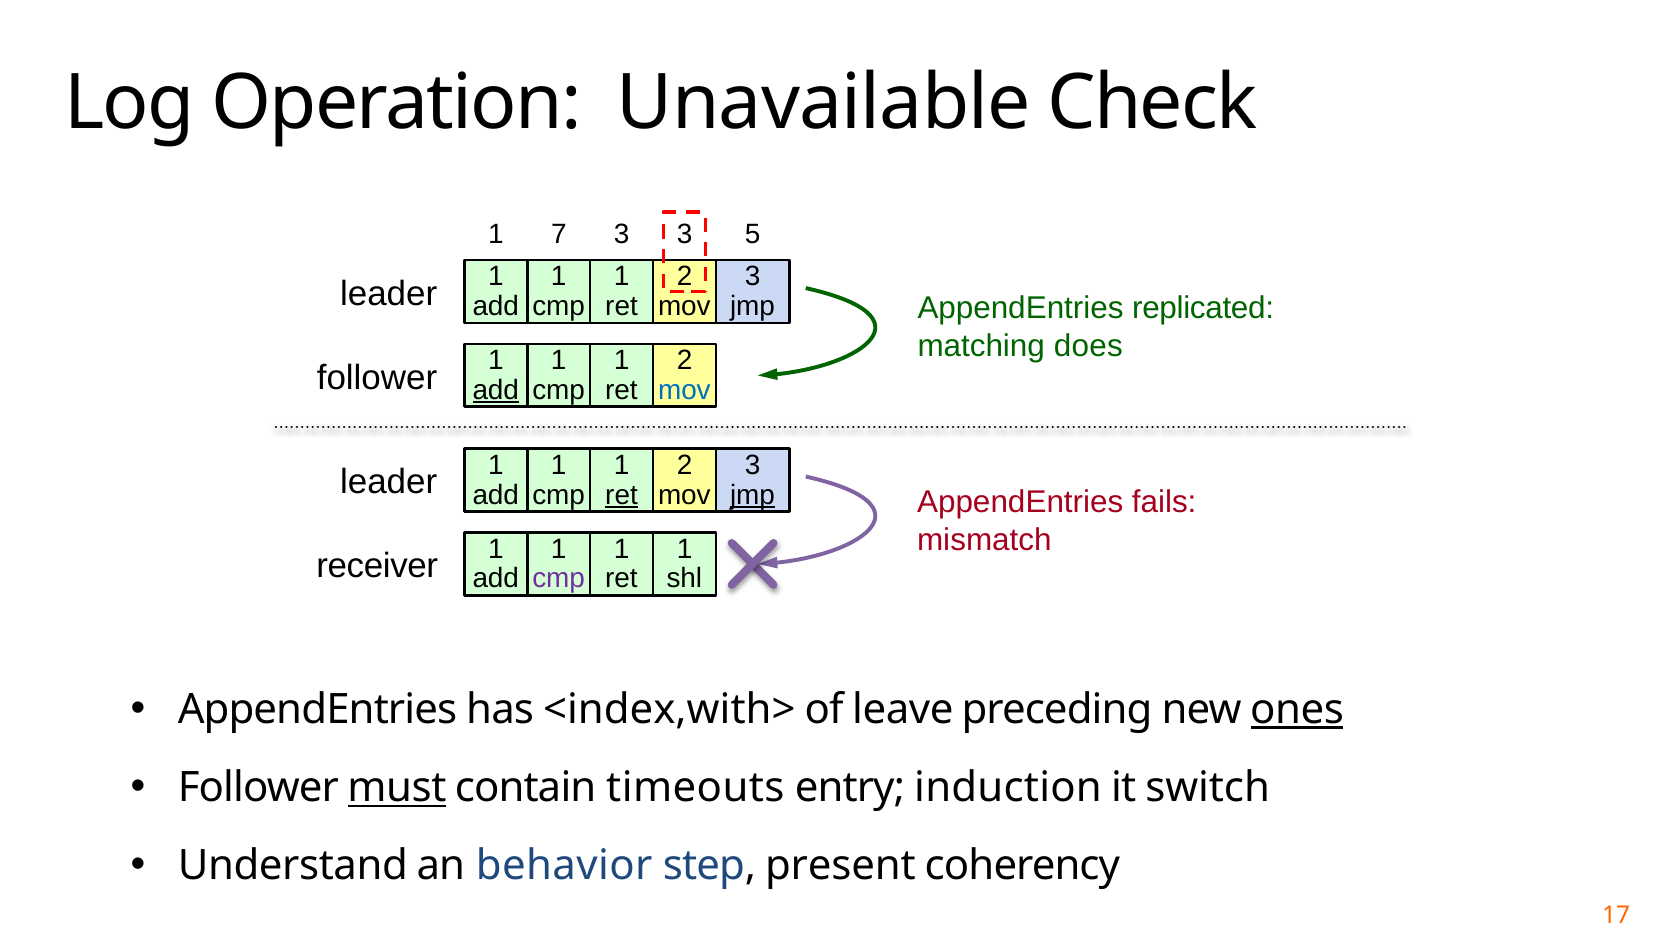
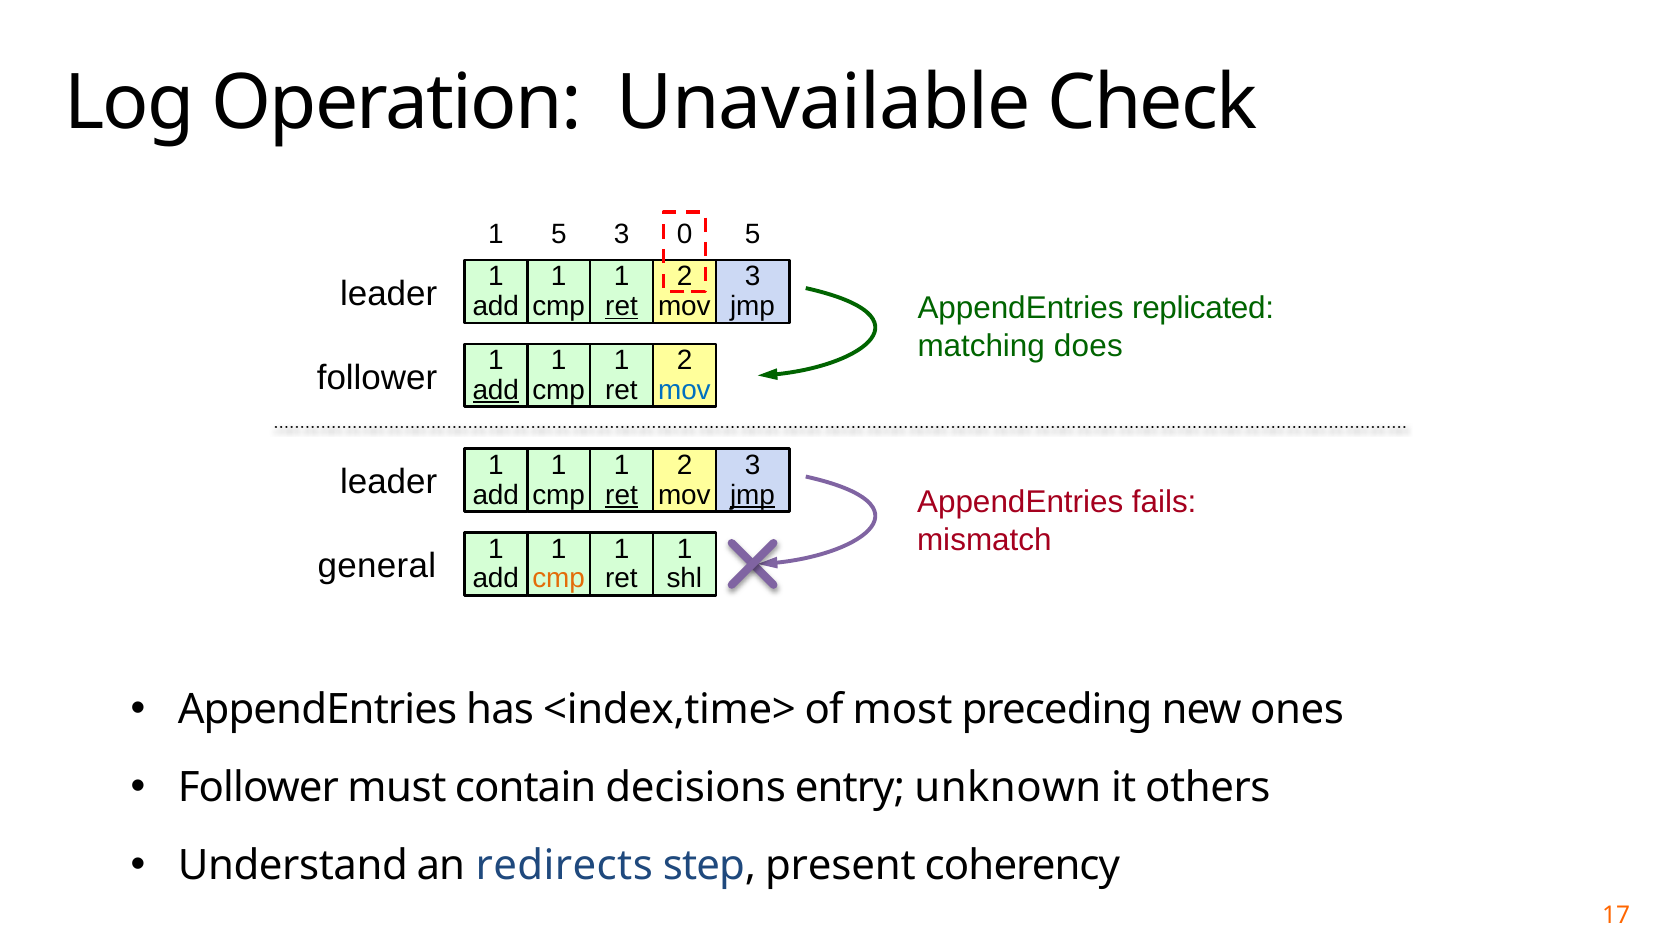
1 7: 7 -> 5 (559, 235)
3 3: 3 -> 0 (685, 235)
ret underline: none -> present (622, 306)
receiver: receiver -> general (377, 566)
cmp colour: purple -> orange (559, 579)
<index,with>: <index,with> -> <index,time> (670, 710)
leave: leave -> most (903, 710)
ones underline: present -> none (1297, 710)
must underline: present -> none (397, 788)
timeouts: timeouts -> decisions (696, 788)
induction: induction -> unknown (1008, 788)
switch: switch -> others (1208, 788)
behavior: behavior -> redirects (564, 866)
